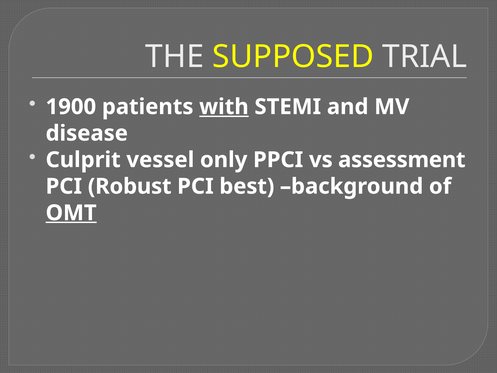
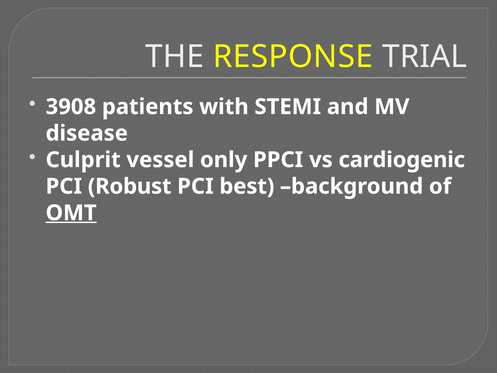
SUPPOSED: SUPPOSED -> RESPONSE (293, 57)
1900: 1900 -> 3908 (71, 107)
with underline: present -> none (224, 107)
assessment: assessment -> cardiogenic (402, 160)
